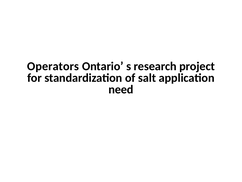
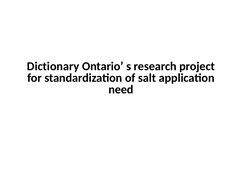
Operators: Operators -> Dictionary (53, 66)
